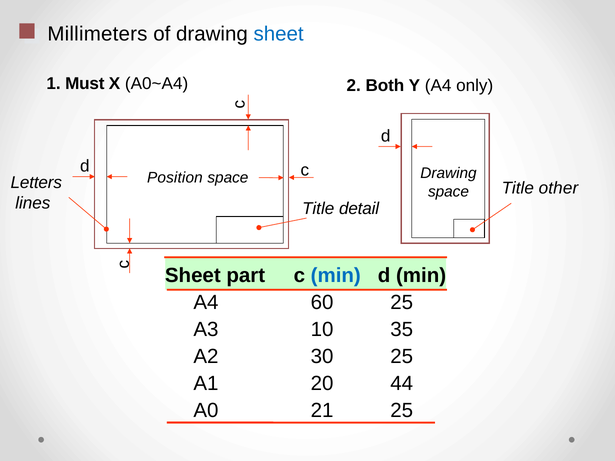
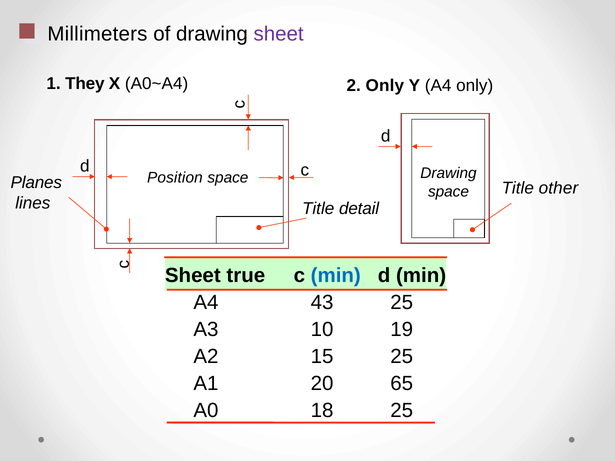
sheet colour: blue -> purple (279, 34)
Must: Must -> They (85, 84)
2 Both: Both -> Only (385, 86)
Letters: Letters -> Planes (36, 183)
part: part -> true (246, 275)
60: 60 -> 43 (322, 302)
35: 35 -> 19 (402, 330)
30: 30 -> 15 (322, 357)
44: 44 -> 65 (402, 384)
21: 21 -> 18 (322, 411)
